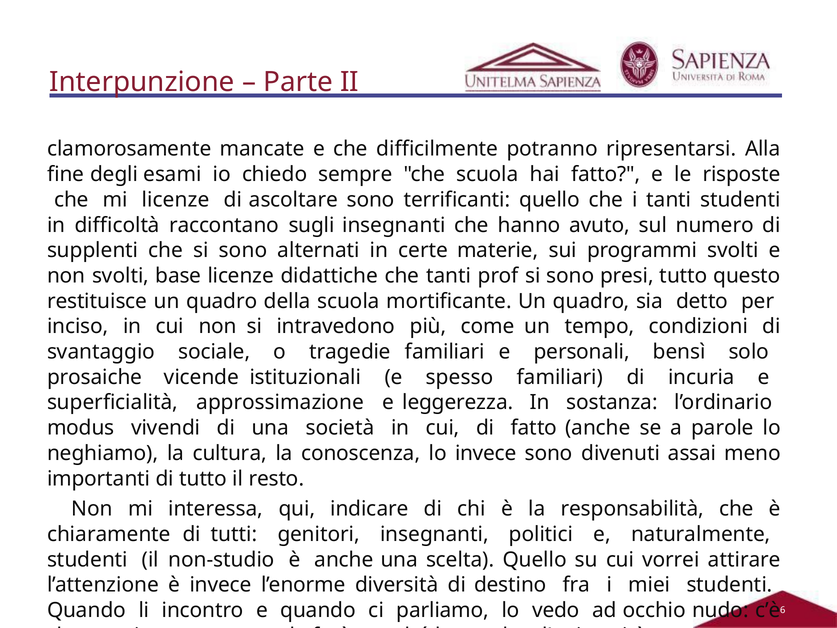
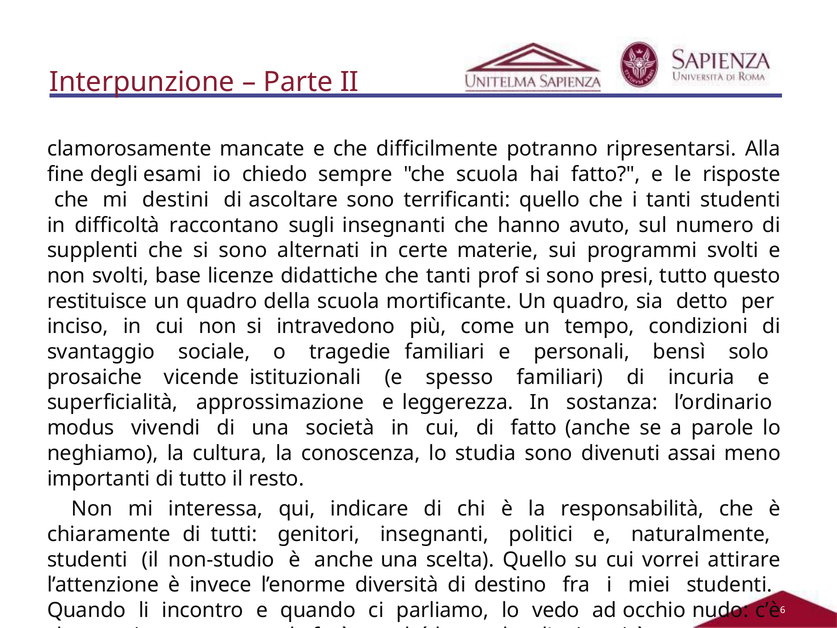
mi licenze: licenze -> destini (176, 200)
lo invece: invece -> studia (486, 453)
